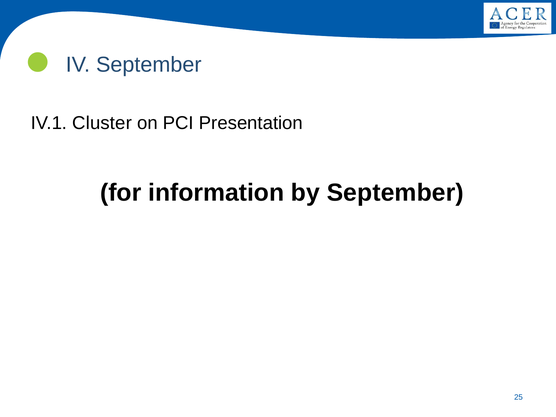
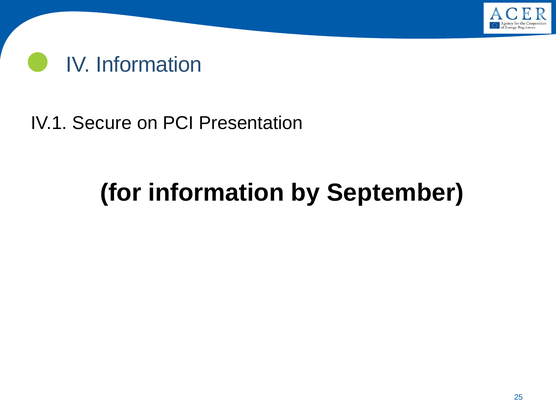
IV September: September -> Information (149, 65)
Cluster: Cluster -> Secure (102, 123)
